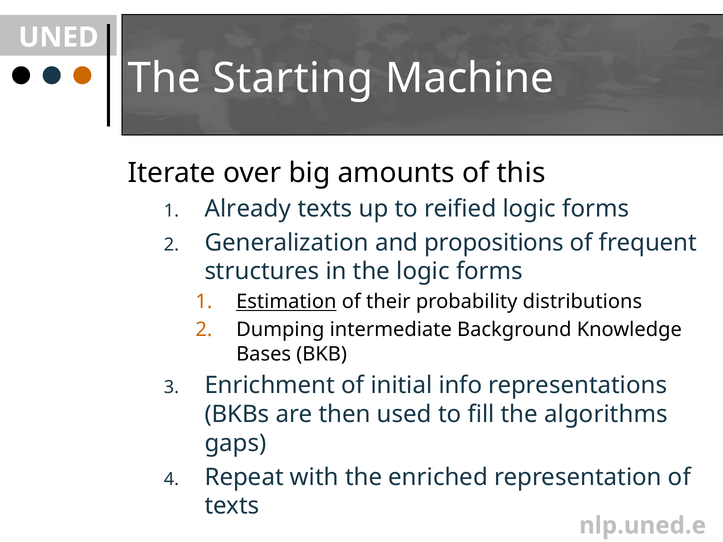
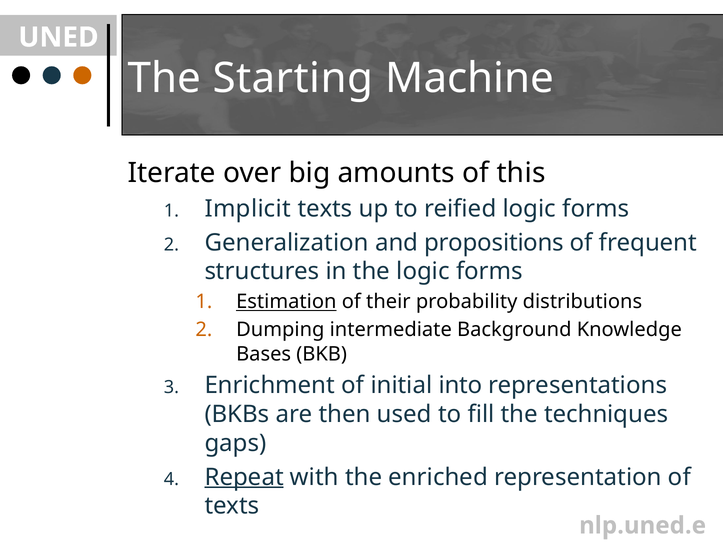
Already: Already -> Implicit (248, 209)
info: info -> into (460, 386)
algorithms: algorithms -> techniques (606, 415)
Repeat underline: none -> present (244, 477)
